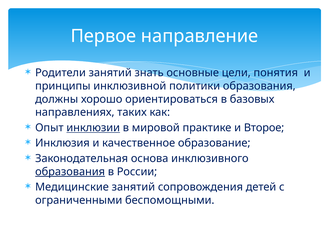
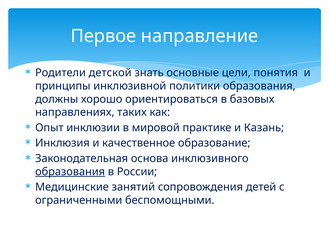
Родители занятий: занятий -> детской (110, 73)
инклюзии underline: present -> none (93, 128)
Второе: Второе -> Казань (264, 128)
